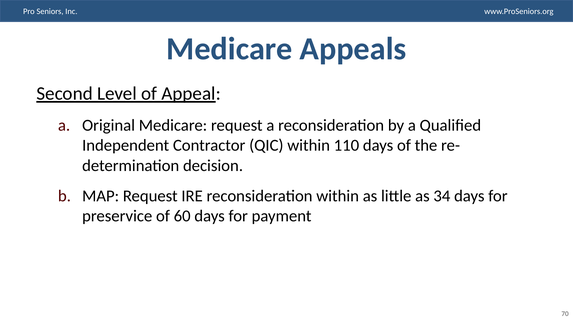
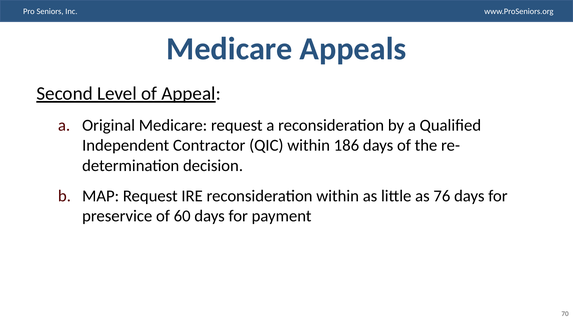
110: 110 -> 186 (346, 146)
34: 34 -> 76 (442, 196)
